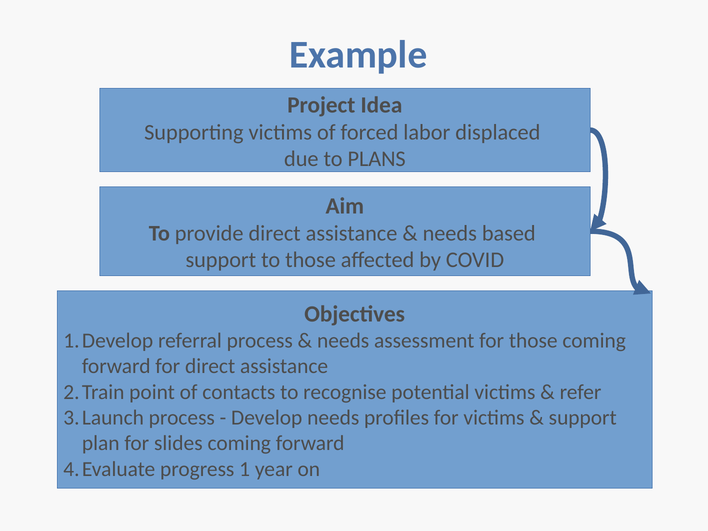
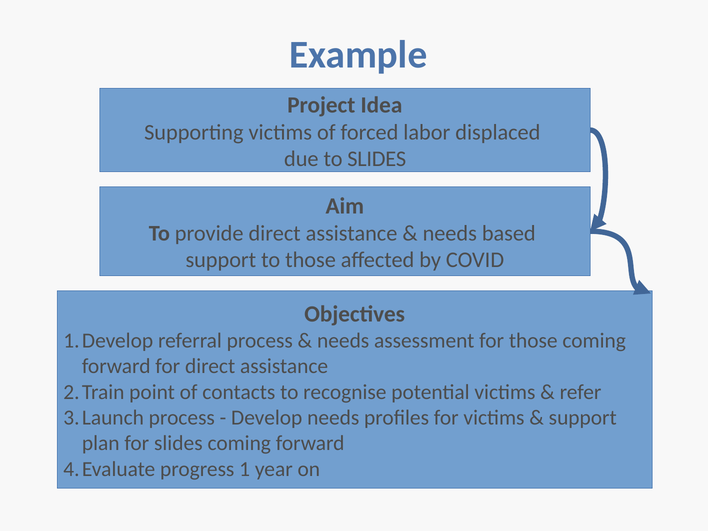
to PLANS: PLANS -> SLIDES (377, 159)
